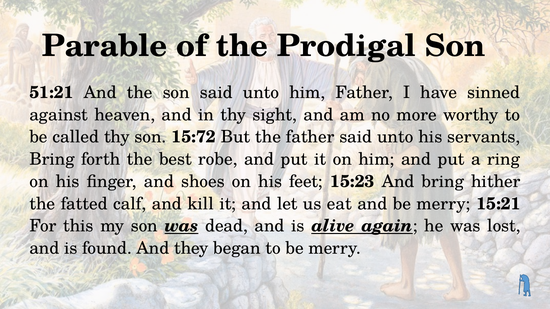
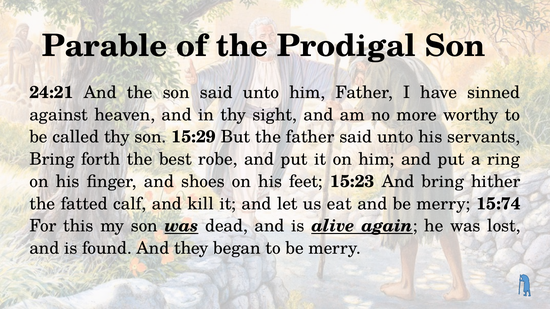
51:21: 51:21 -> 24:21 (52, 93)
15:72: 15:72 -> 15:29 (194, 137)
15:21: 15:21 -> 15:74 (498, 204)
